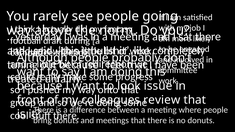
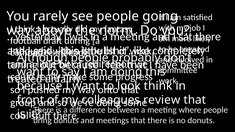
issue: issue -> think (158, 86)
